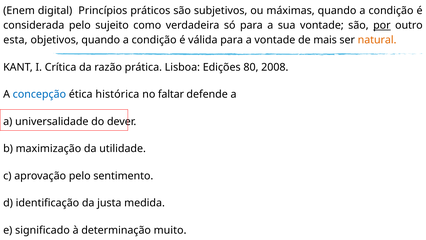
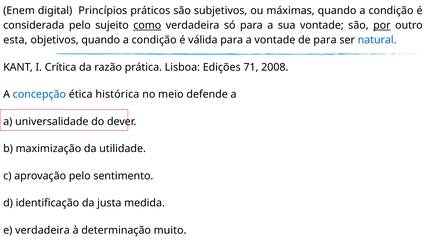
como underline: none -> present (147, 25)
de mais: mais -> para (325, 40)
natural colour: orange -> blue (377, 40)
80: 80 -> 71 (251, 67)
faltar: faltar -> meio (171, 94)
e significado: significado -> verdadeira (42, 230)
